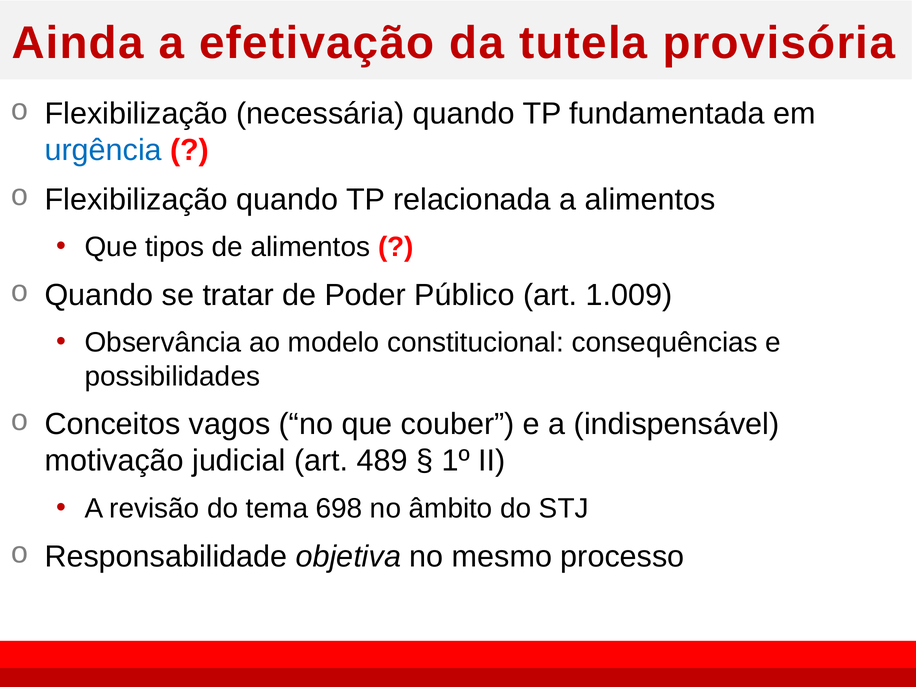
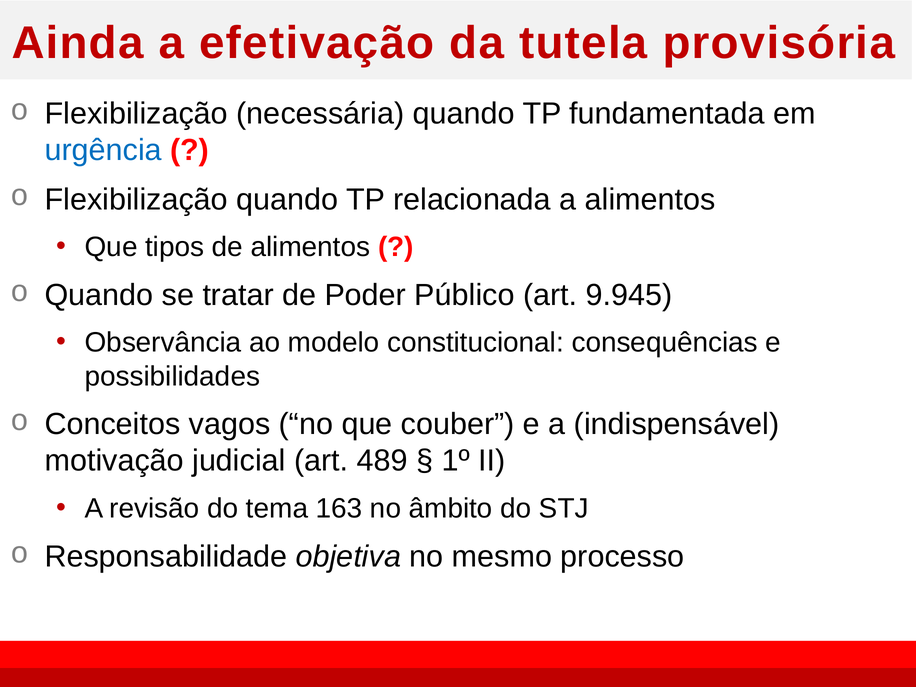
1.009: 1.009 -> 9.945 (629, 295)
698: 698 -> 163 (339, 509)
